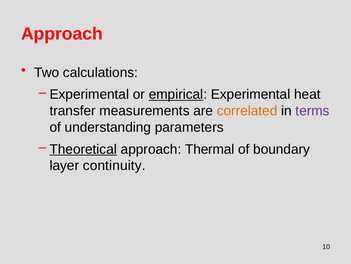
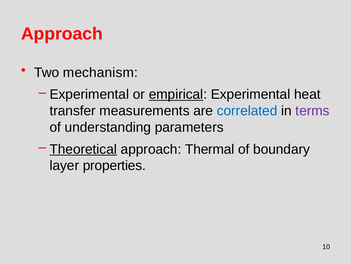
calculations: calculations -> mechanism (100, 72)
correlated colour: orange -> blue (247, 111)
continuity: continuity -> properties (114, 165)
